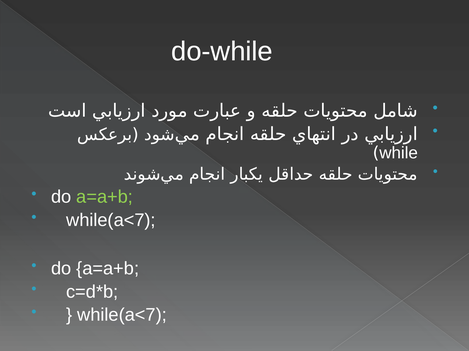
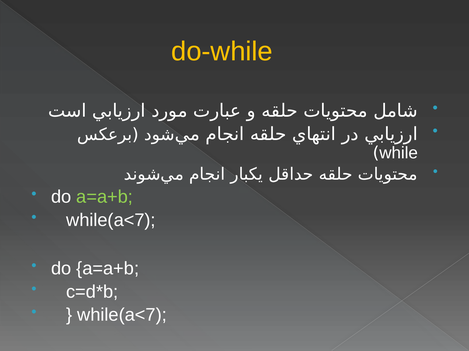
do-while colour: white -> yellow (222, 51)
